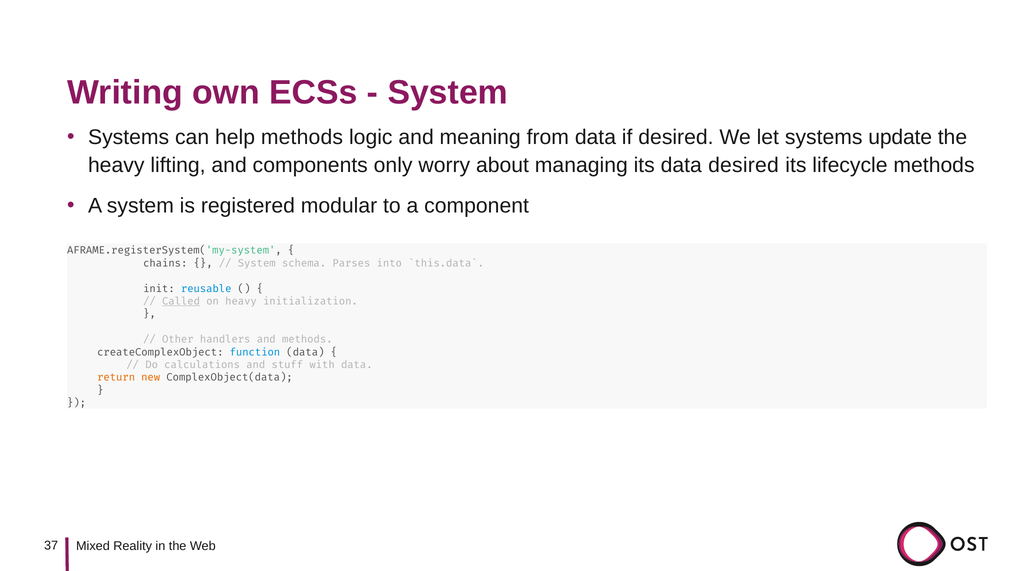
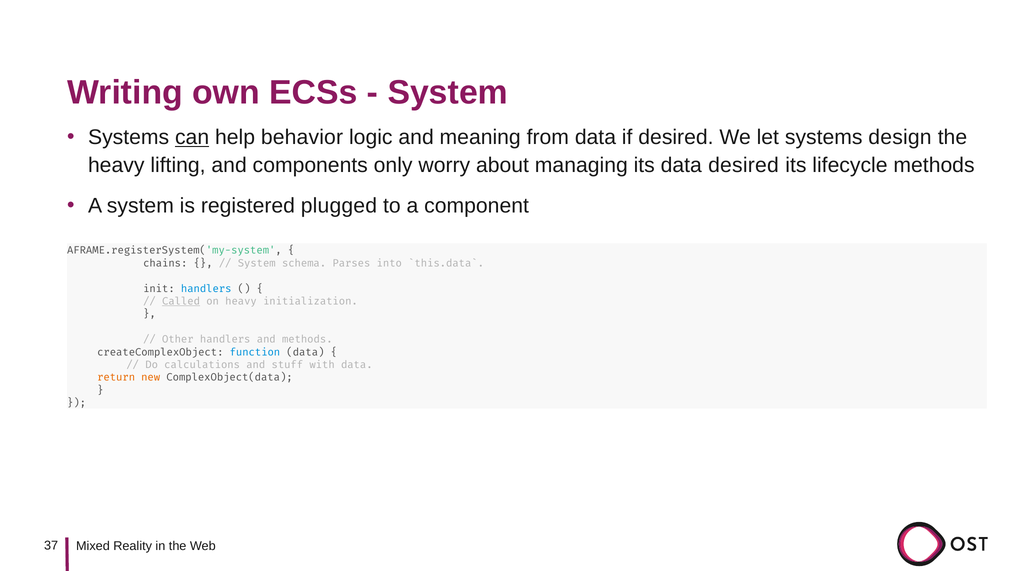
can underline: none -> present (192, 137)
help methods: methods -> behavior (302, 137)
update: update -> design (900, 137)
modular: modular -> plugged (339, 206)
init reusable: reusable -> handlers (206, 288)
